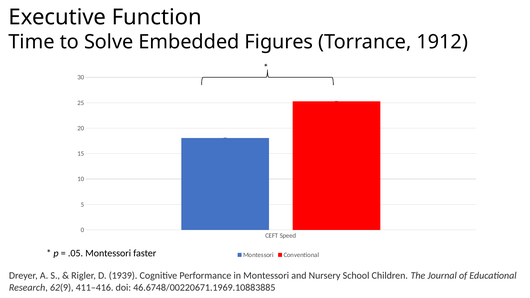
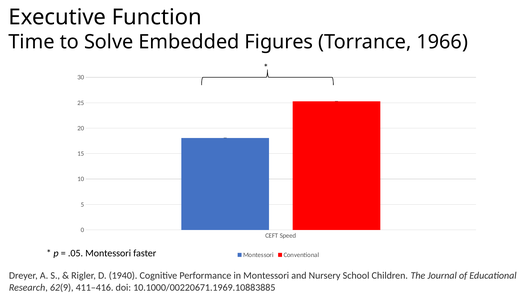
1912: 1912 -> 1966 (442, 42)
1939: 1939 -> 1940 (123, 276)
46.6748/00220671.1969.10883885: 46.6748/00220671.1969.10883885 -> 10.1000/00220671.1969.10883885 (204, 288)
